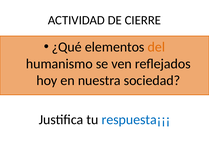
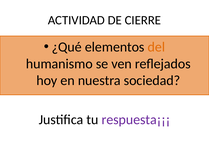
respuesta¡¡¡ colour: blue -> purple (136, 119)
